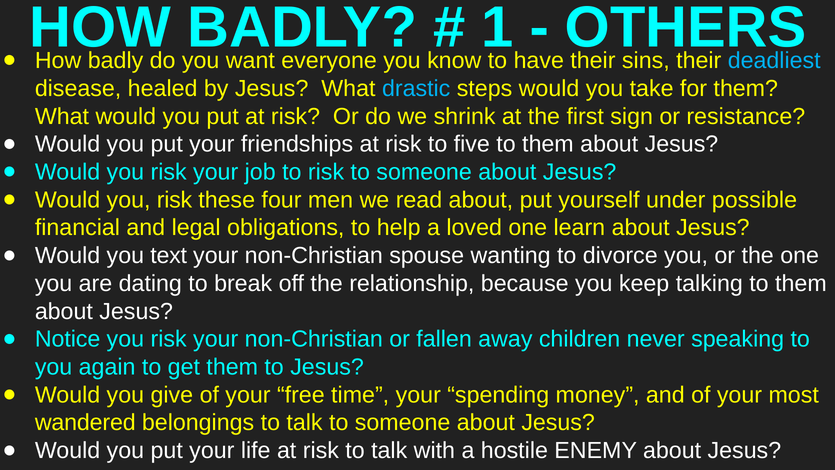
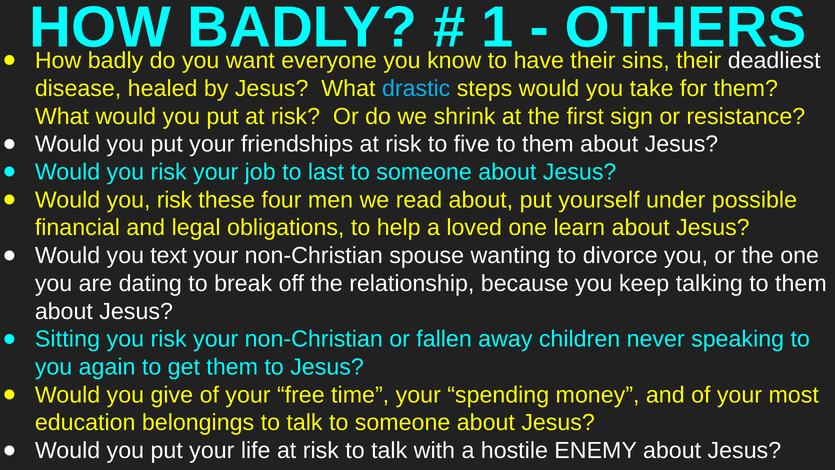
deadliest colour: light blue -> white (774, 61)
to risk: risk -> last (326, 172)
Notice: Notice -> Sitting (67, 339)
wandered: wandered -> education (85, 423)
